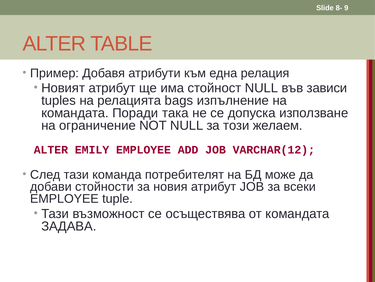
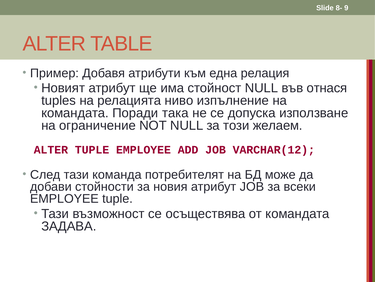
зависи: зависи -> отнася (327, 88)
bags: bags -> ниво (179, 100)
ALTER EMILY: EMILY -> TUPLE (92, 149)
